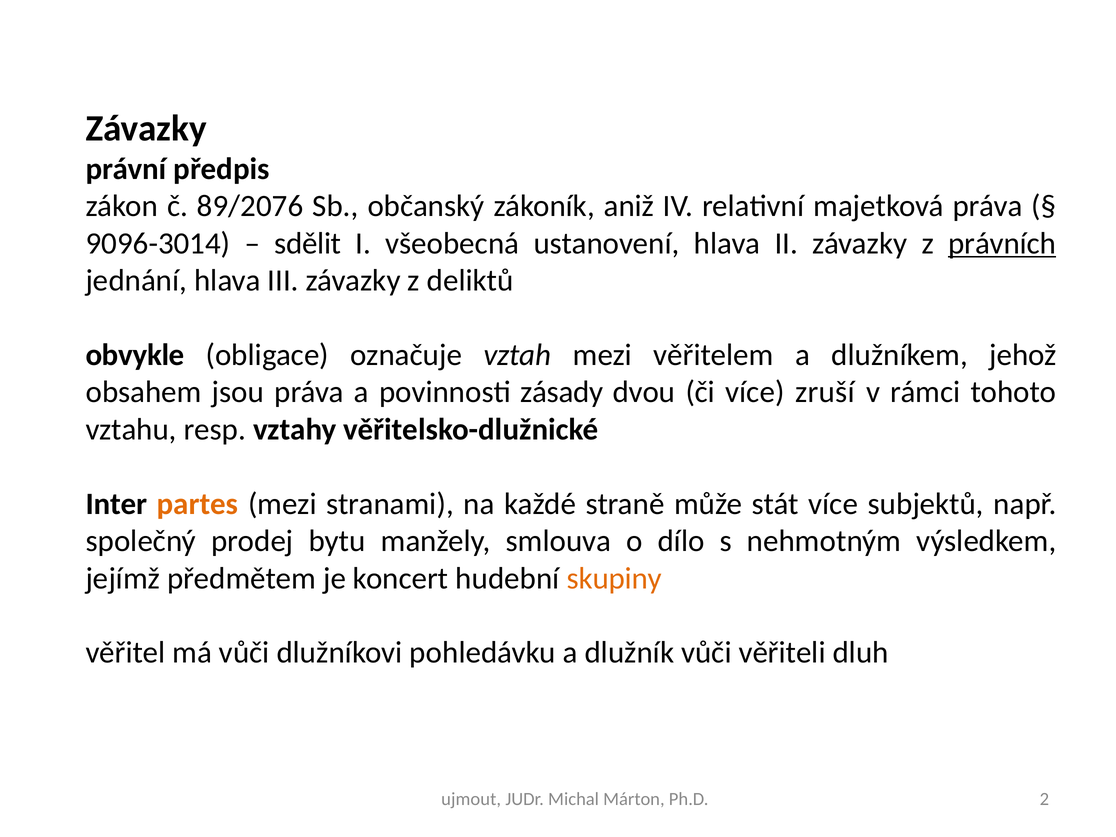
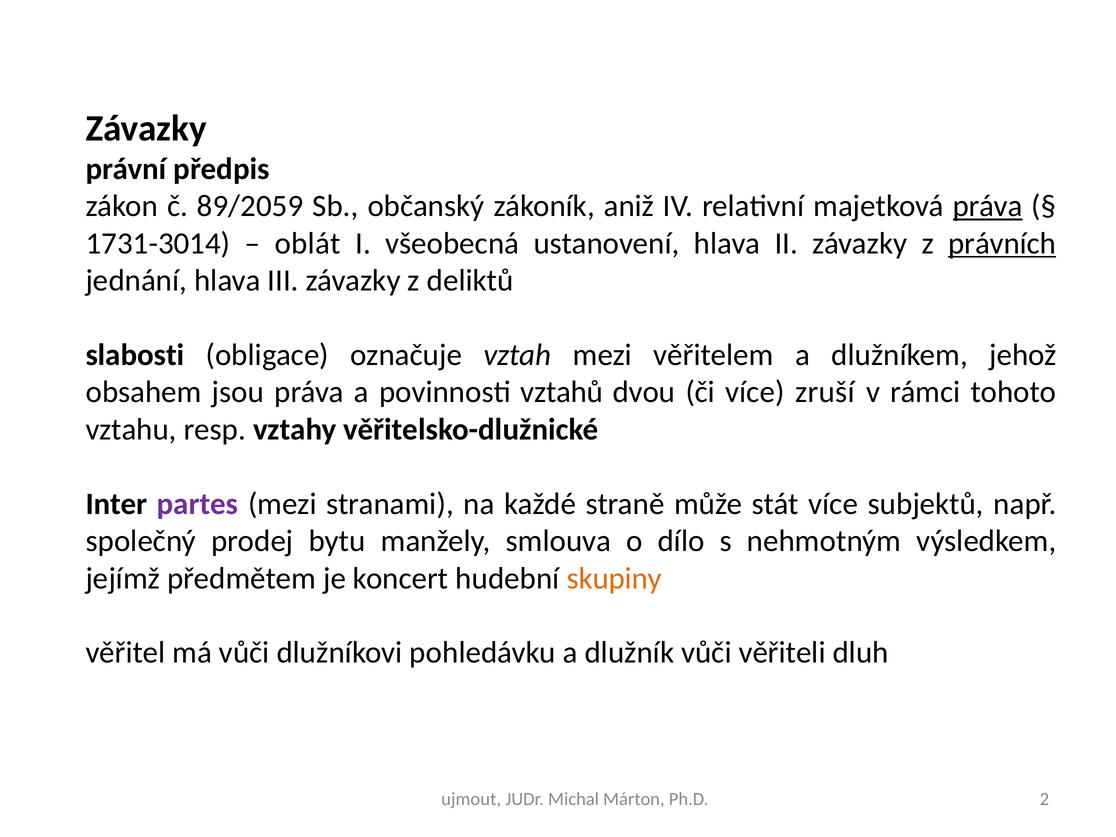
89/2076: 89/2076 -> 89/2059 (250, 206)
práva underline: none -> present (988, 206)
9096-3014: 9096-3014 -> 1731-3014 (158, 243)
sdělit: sdělit -> oblát (308, 243)
obvykle: obvykle -> slabosti (135, 355)
zásady: zásady -> vztahů (562, 392)
partes colour: orange -> purple (198, 504)
